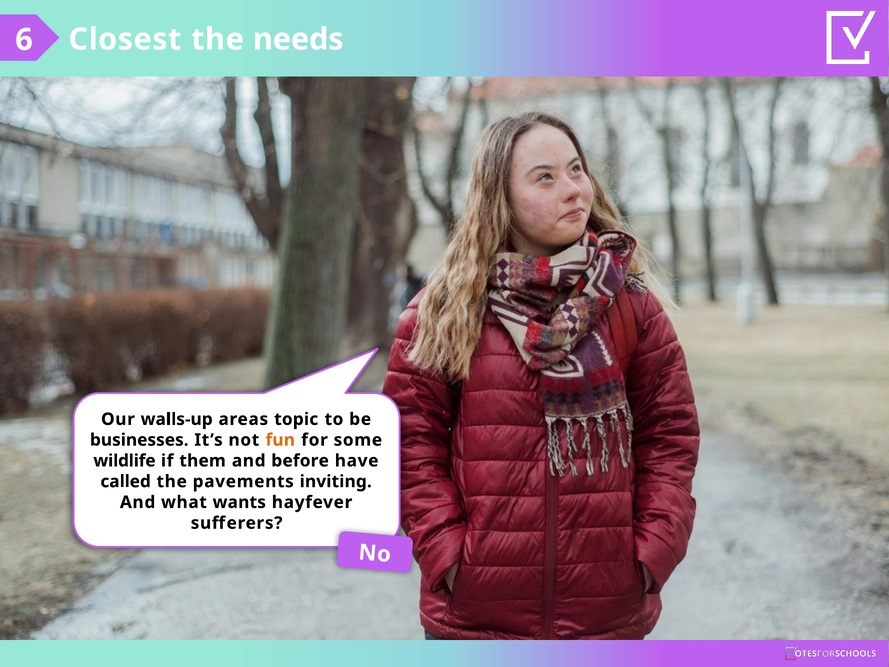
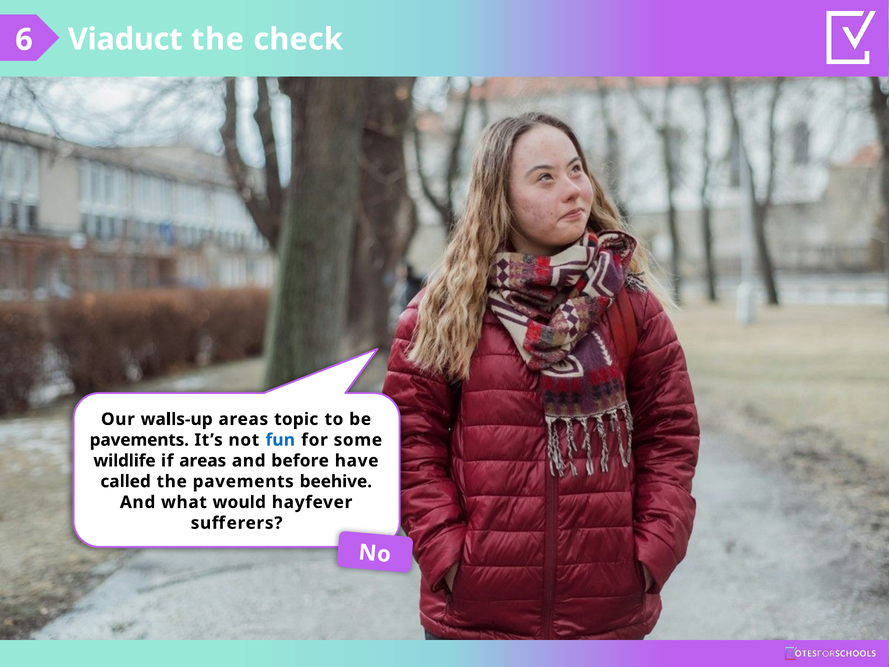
Closest: Closest -> Viaduct (125, 39)
needs: needs -> check (298, 39)
businesses: businesses -> pavements (139, 440)
fun colour: orange -> blue (280, 440)
if them: them -> areas (203, 461)
inviting: inviting -> beehive (336, 481)
wants: wants -> would (239, 502)
